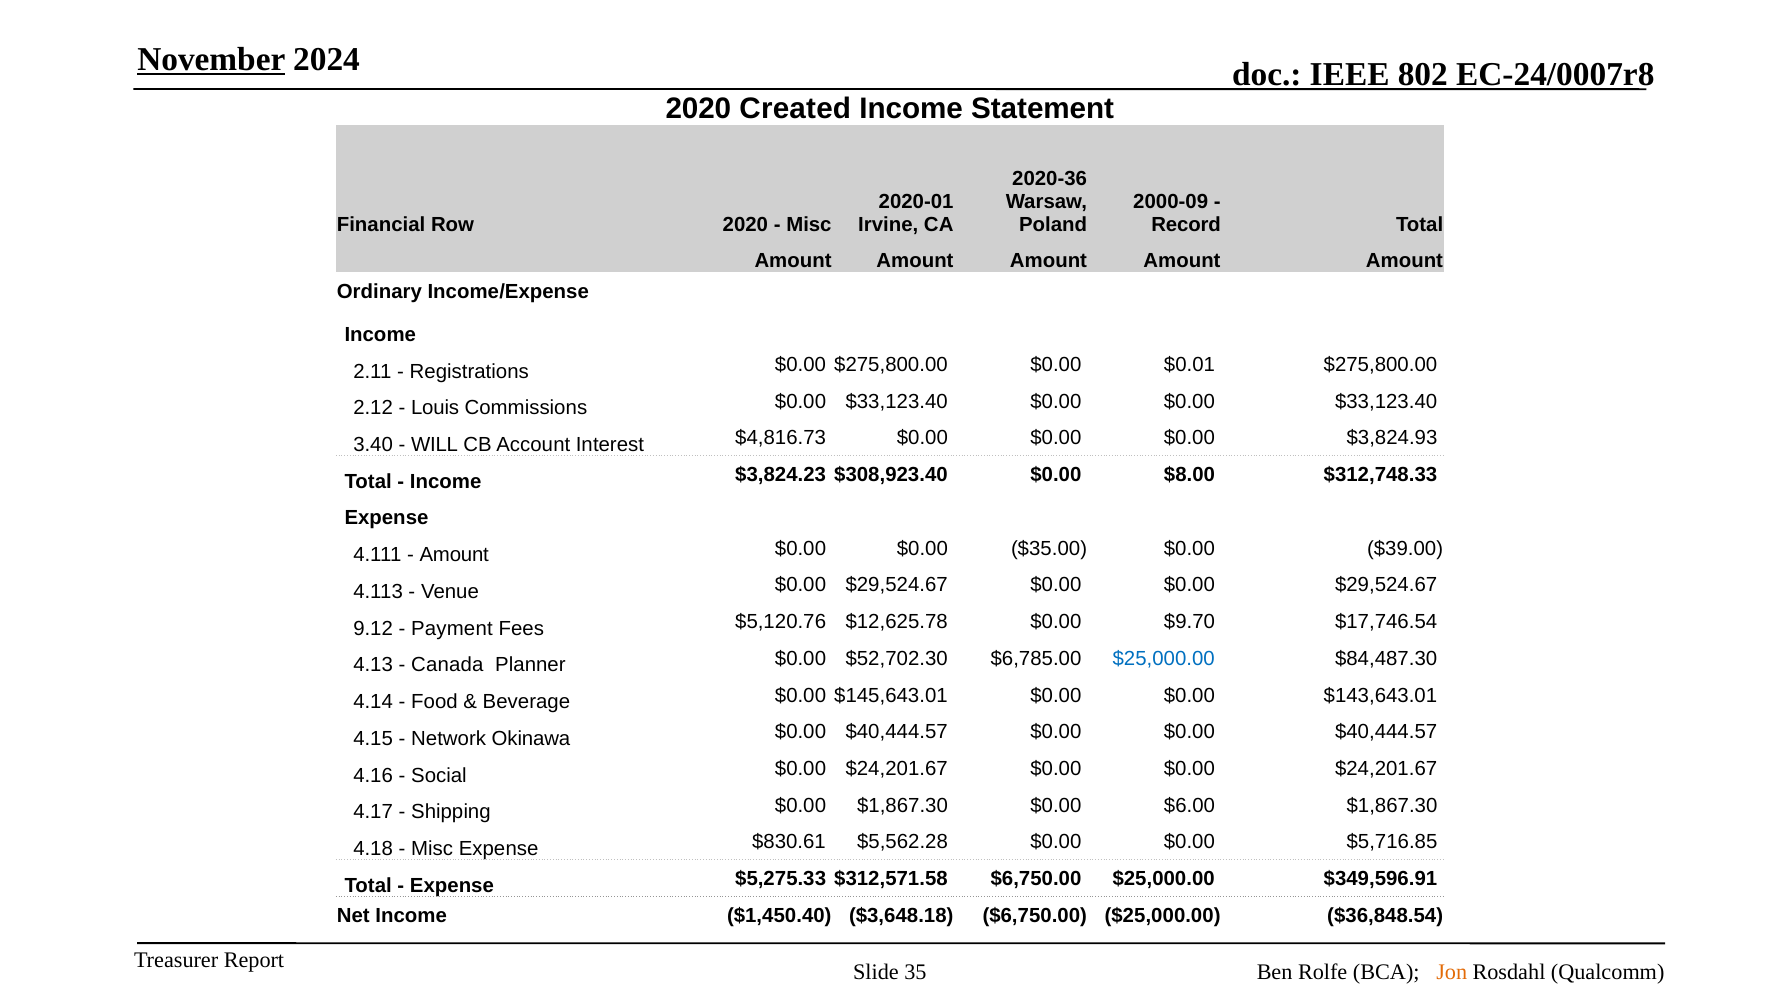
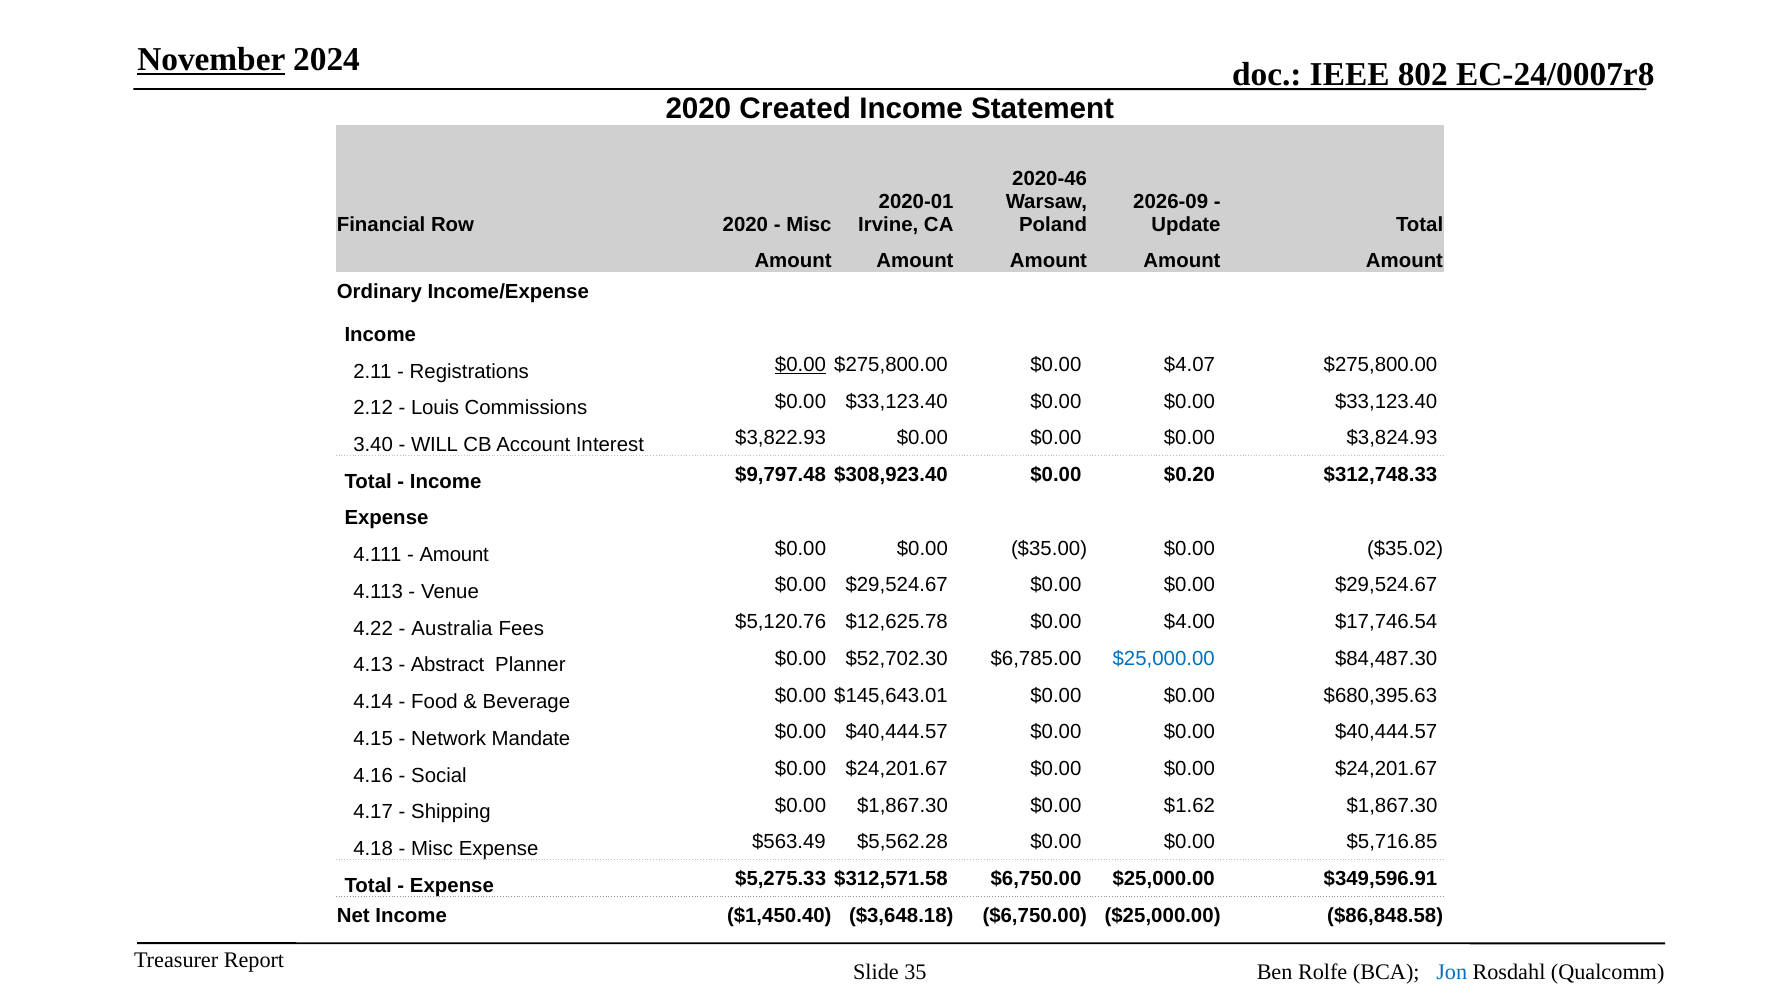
2020-36: 2020-36 -> 2020-46 (1050, 179)
2000-09: 2000-09 -> 2026-09 (1171, 202)
Record: Record -> Update (1186, 224)
$0.00 underline: none -> present (801, 365)
$0.01: $0.01 -> $4.07 (1189, 365)
$4,816.73: $4,816.73 -> $3,822.93 (781, 438)
$3,824.23: $3,824.23 -> $9,797.48 (781, 475)
$8.00: $8.00 -> $0.20 (1189, 475)
$39.00: $39.00 -> $35.02 (1405, 549)
9.12: 9.12 -> 4.22 (373, 629)
Payment: Payment -> Australia (452, 629)
$9.70: $9.70 -> $4.00 (1189, 622)
Canada: Canada -> Abstract (448, 665)
$143,643.01: $143,643.01 -> $680,395.63 (1380, 696)
Okinawa: Okinawa -> Mandate (531, 739)
$6.00: $6.00 -> $1.62 (1189, 806)
$830.61: $830.61 -> $563.49 (789, 842)
$36,848.54: $36,848.54 -> $86,848.58 (1385, 916)
Jon colour: orange -> blue (1452, 972)
